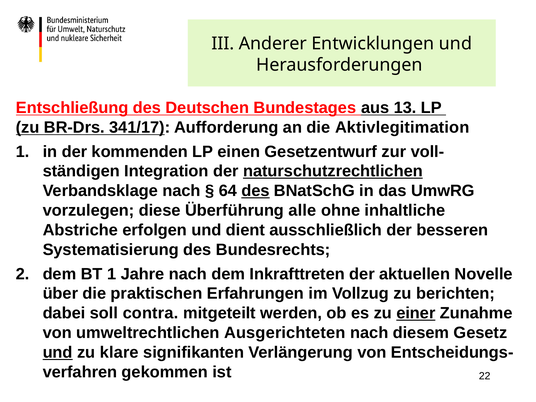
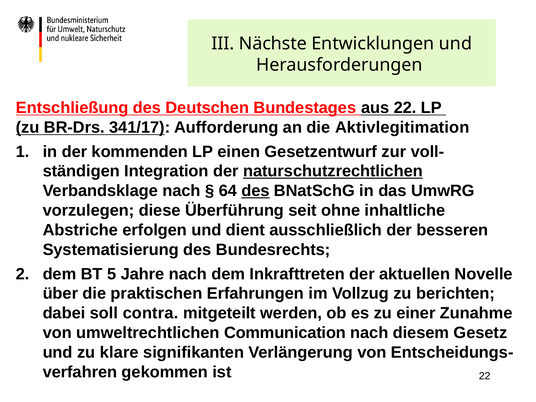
Anderer: Anderer -> Nächste (273, 44)
aus 13: 13 -> 22 (405, 108)
alle: alle -> seit (303, 211)
BT 1: 1 -> 5 (112, 274)
einer underline: present -> none (416, 313)
Ausgerichteten: Ausgerichteten -> Communication (285, 333)
und underline: present -> none (58, 353)
